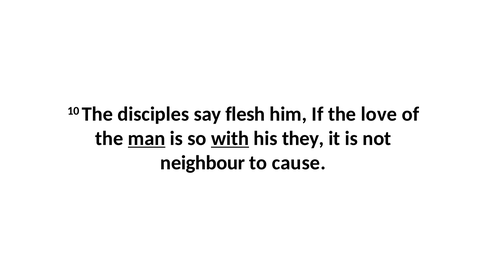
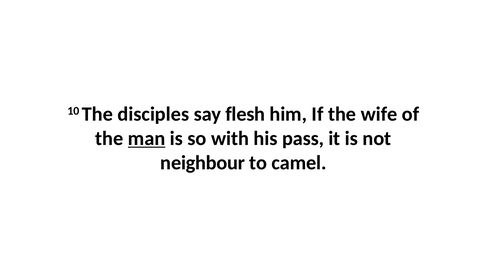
love: love -> wife (379, 114)
with underline: present -> none (230, 138)
they: they -> pass (303, 138)
cause: cause -> camel (299, 163)
